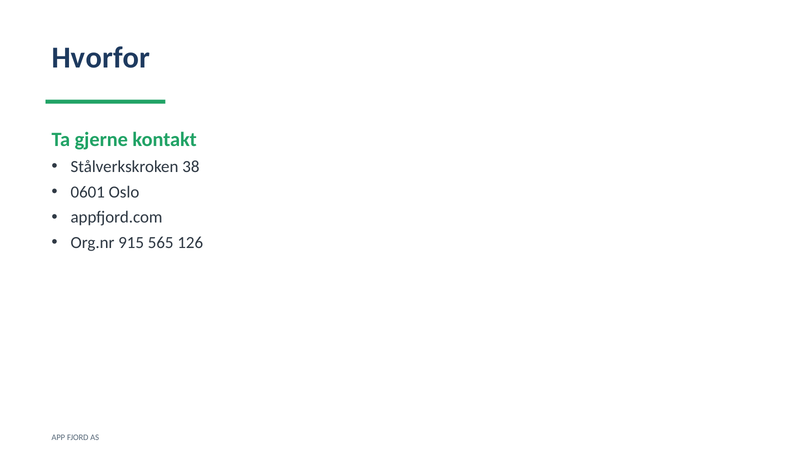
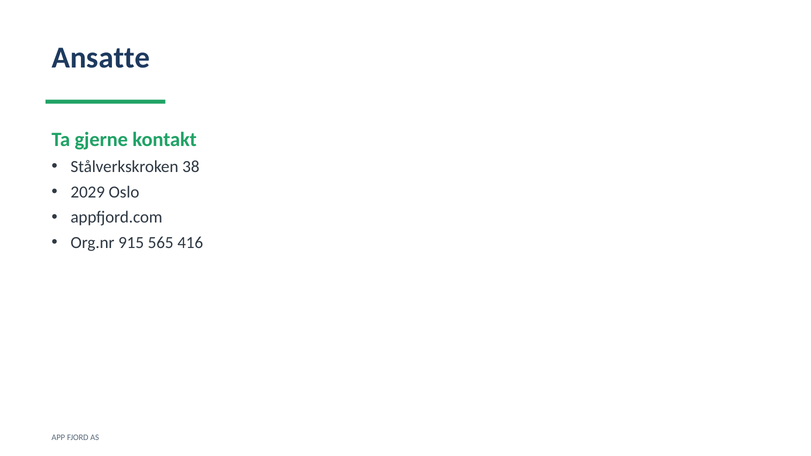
Hvorfor: Hvorfor -> Ansatte (101, 58)
0601: 0601 -> 2029 (88, 192)
126: 126 -> 416 (190, 243)
